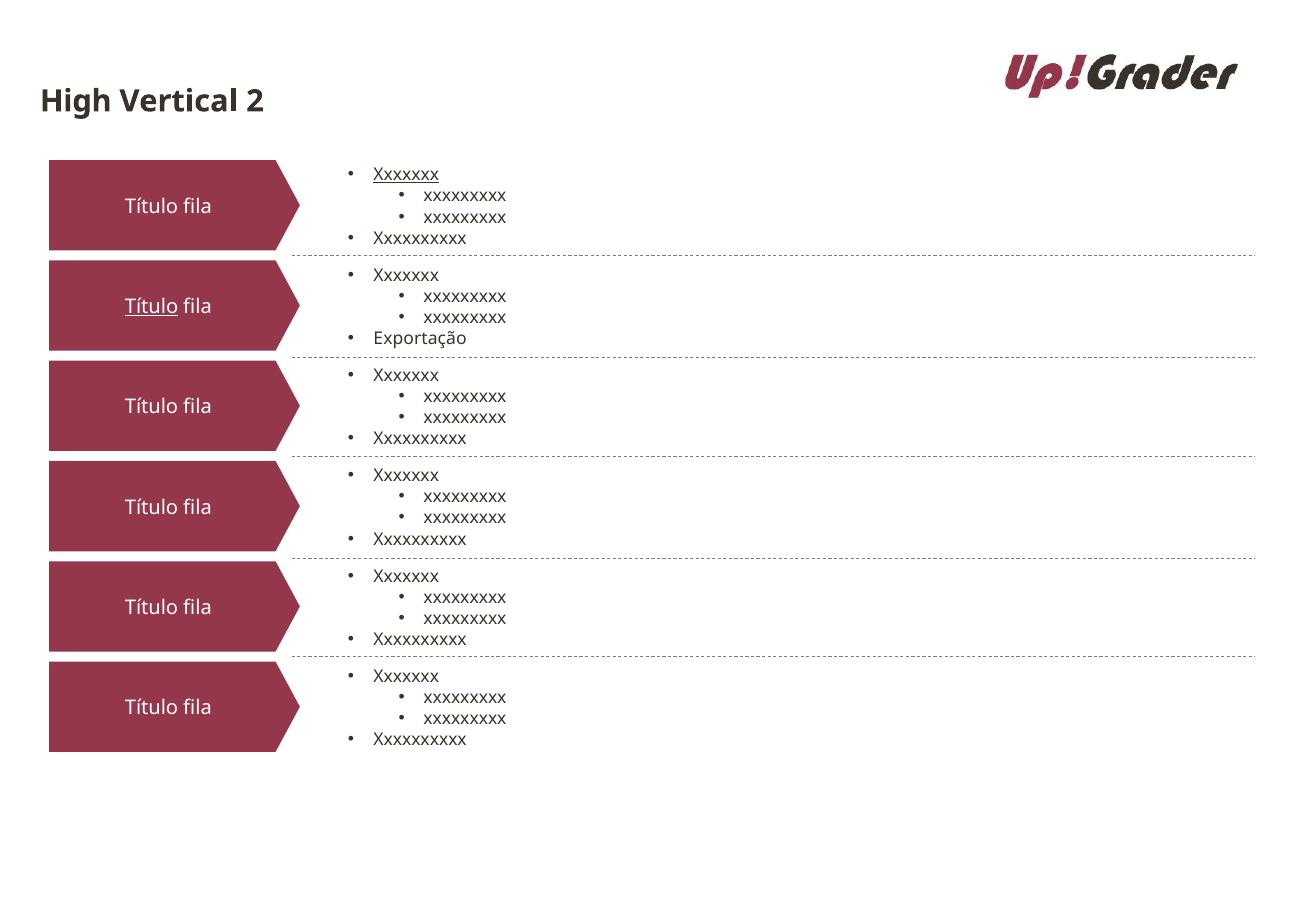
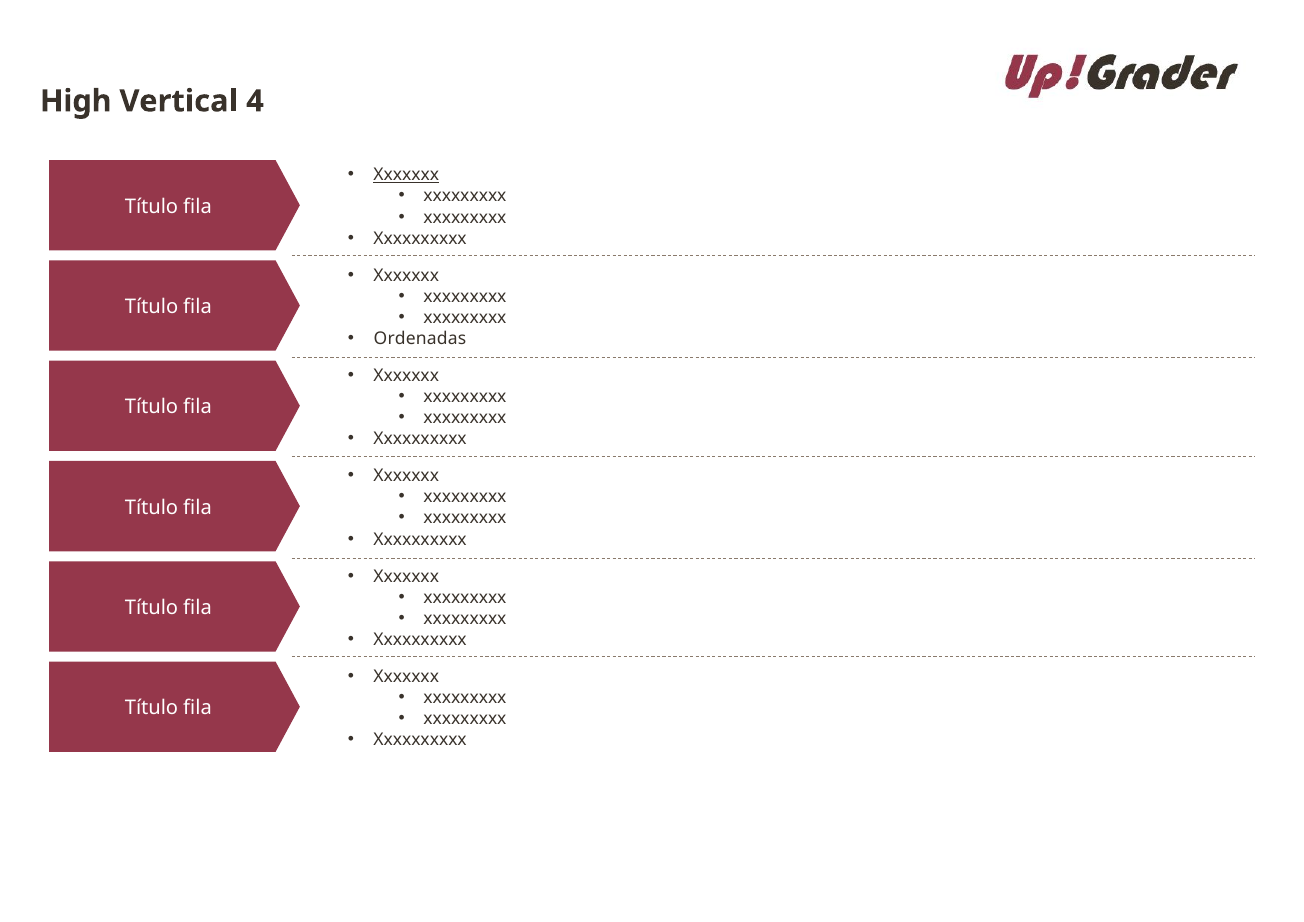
2: 2 -> 4 (255, 101)
Título underline: present -> none (152, 307)
Exportação: Exportação -> Ordenadas (420, 339)
